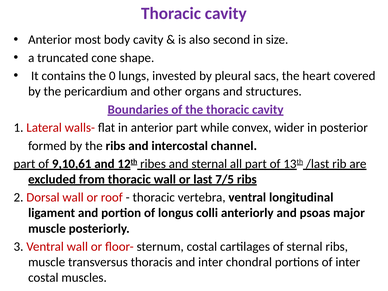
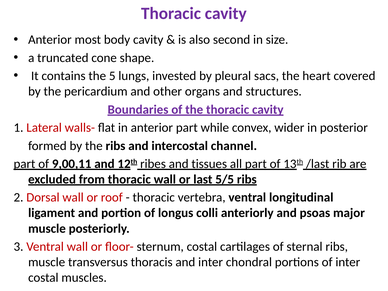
0: 0 -> 5 (112, 76)
9,10,61: 9,10,61 -> 9,00,11 (72, 164)
and sternal: sternal -> tissues (209, 164)
7/5: 7/5 -> 5/5 (225, 179)
